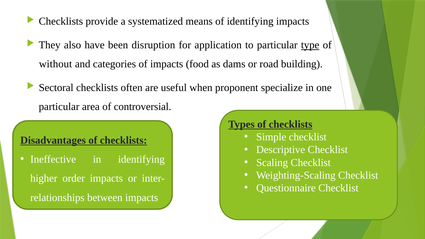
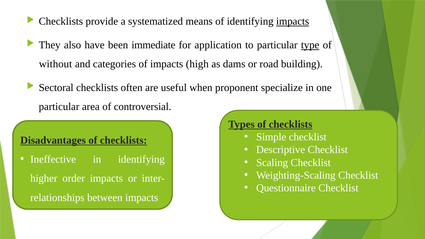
impacts underline: none -> present (293, 21)
disruption: disruption -> immediate (153, 45)
food: food -> high (197, 64)
